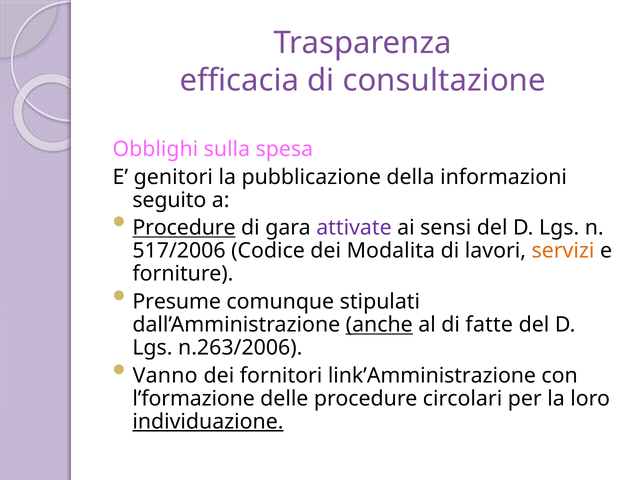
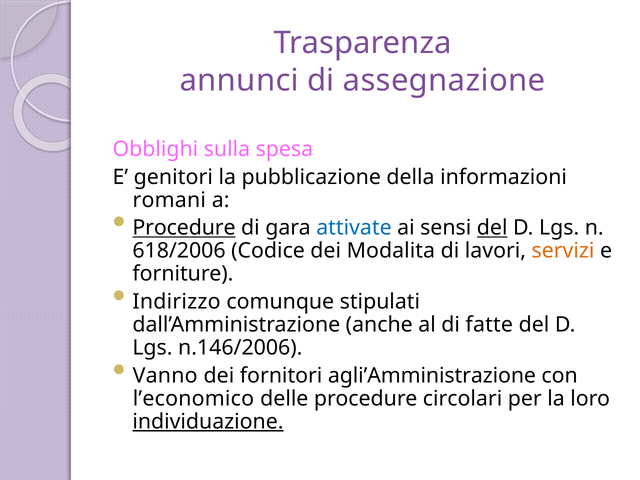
efficacia: efficacia -> annunci (239, 81)
consultazione: consultazione -> assegnazione (444, 81)
seguito: seguito -> romani (169, 200)
attivate colour: purple -> blue (354, 228)
del underline: none -> present (492, 228)
517/2006: 517/2006 -> 618/2006 (179, 251)
Presume: Presume -> Indirizzo (177, 302)
anche underline: present -> none (379, 325)
n.263/2006: n.263/2006 -> n.146/2006 (240, 348)
link’Amministrazione: link’Amministrazione -> agli’Amministrazione (432, 376)
l’formazione: l’formazione -> l’economico (193, 399)
